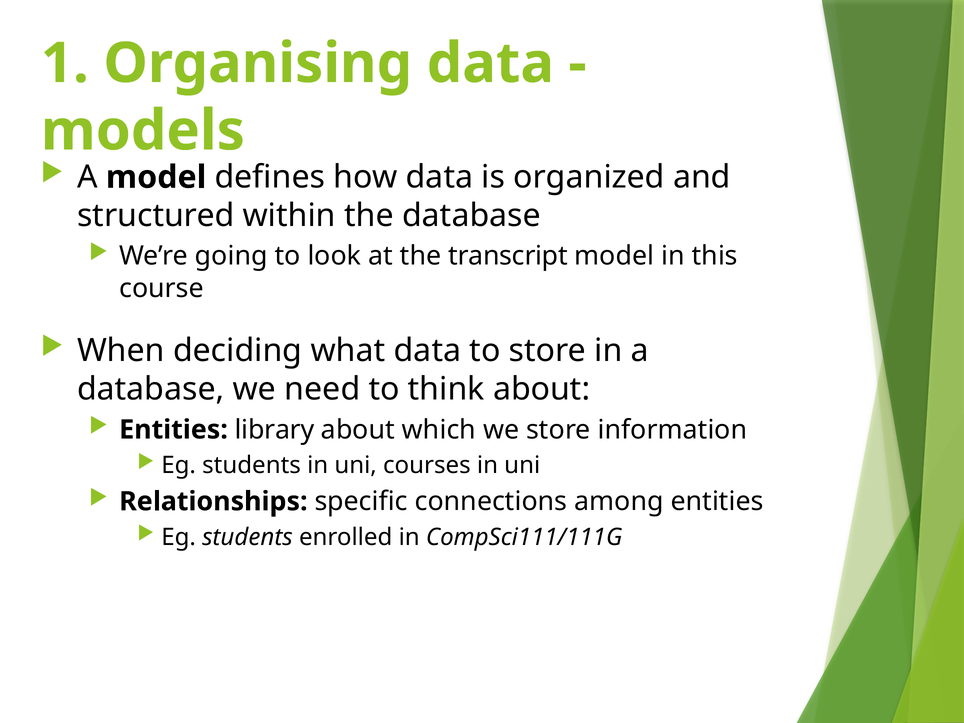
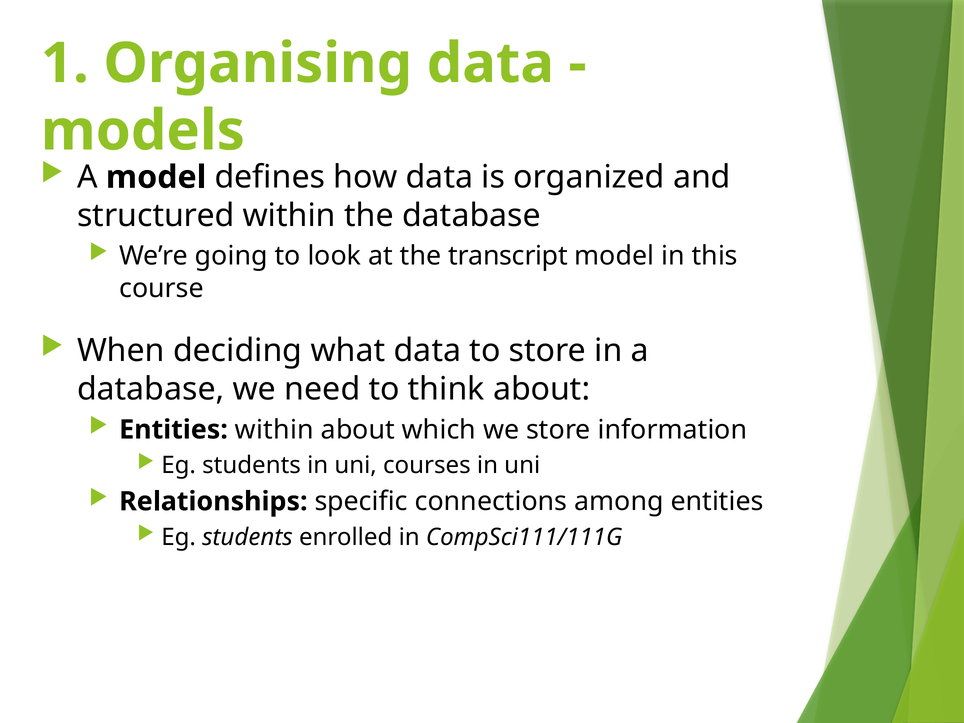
Entities library: library -> within (274, 430)
